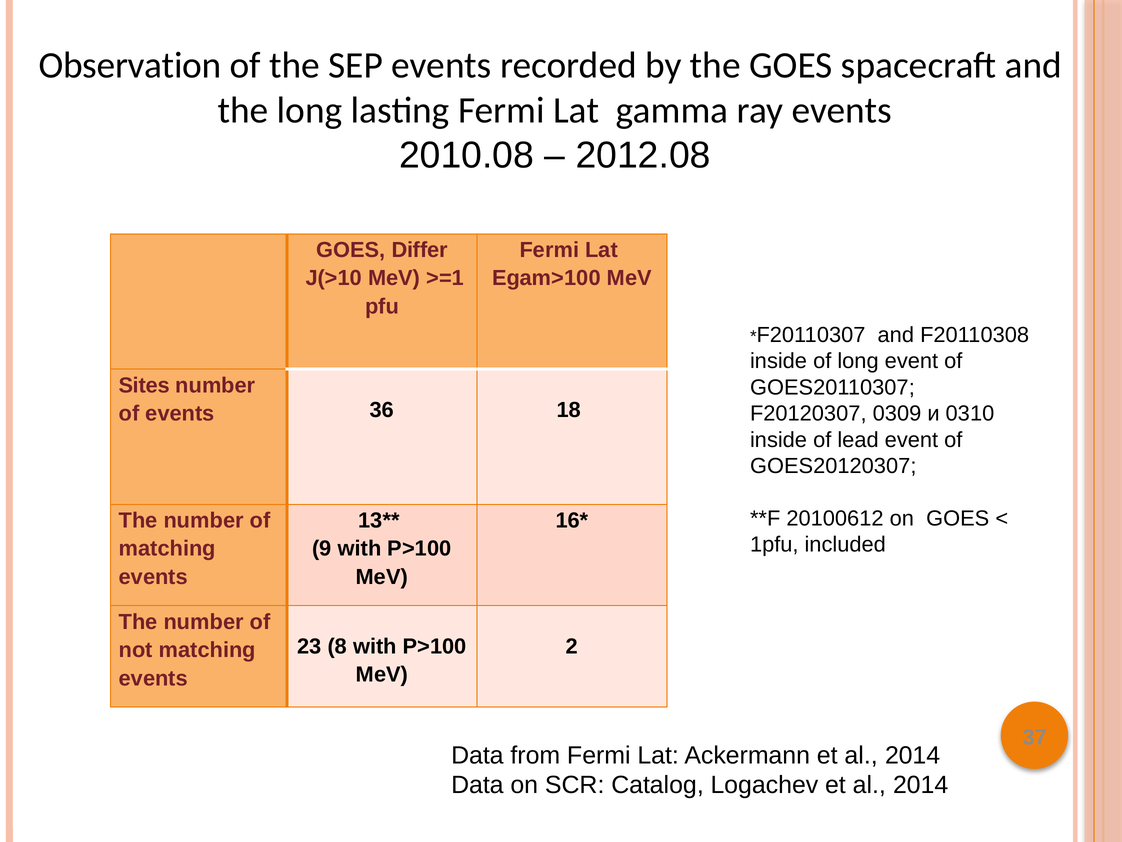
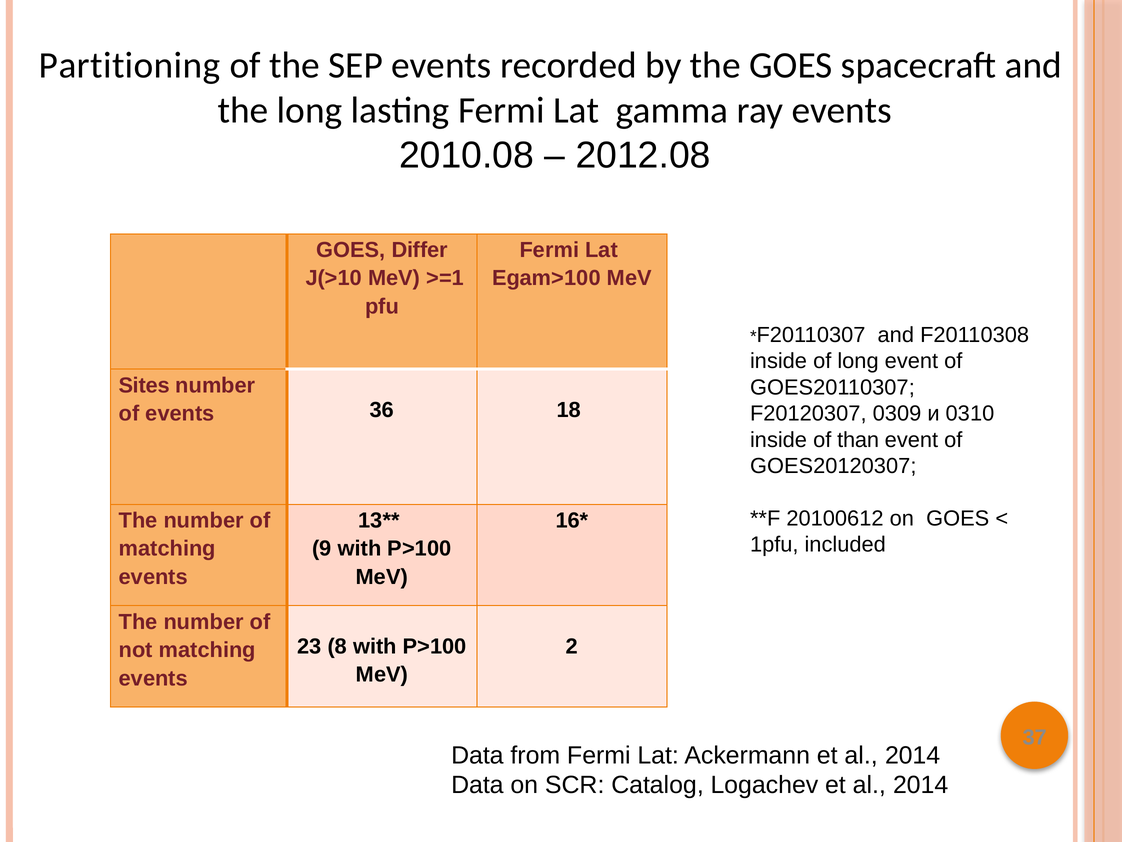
Observation: Observation -> Partitioning (130, 65)
lead: lead -> than (858, 440)
